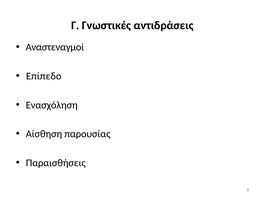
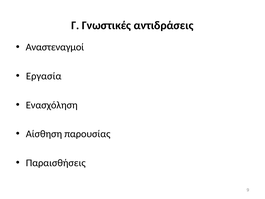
Επίπεδο: Επίπεδο -> Εργασία (44, 76)
